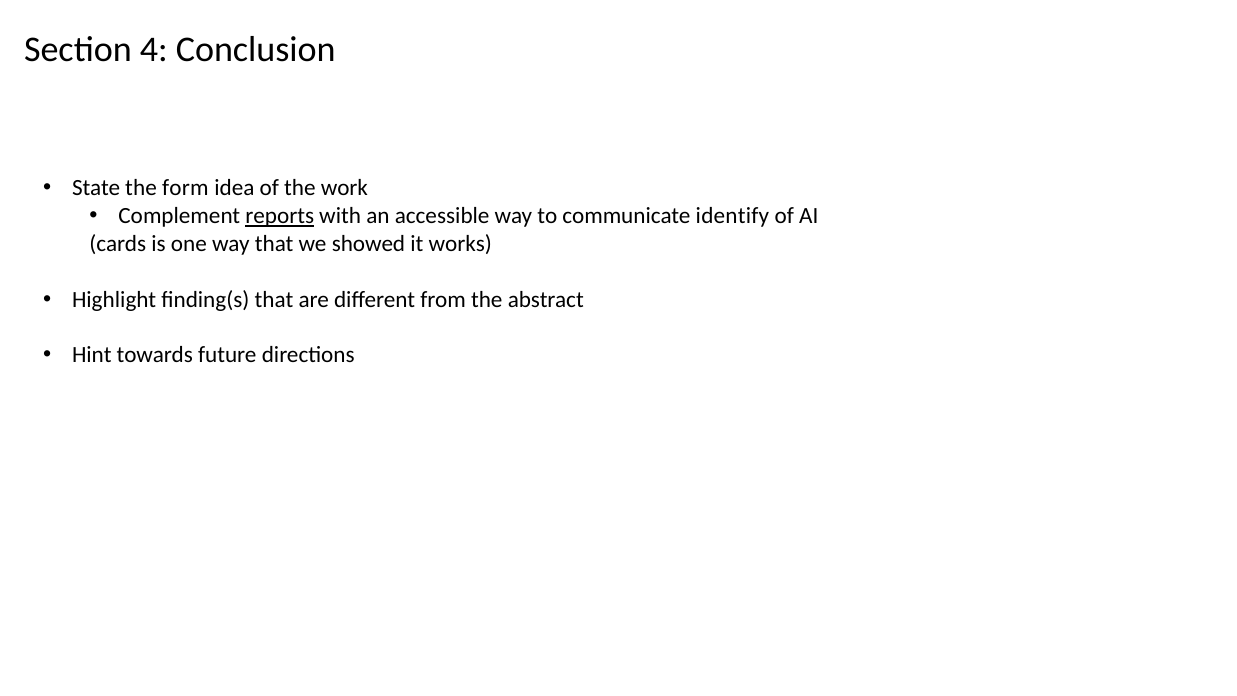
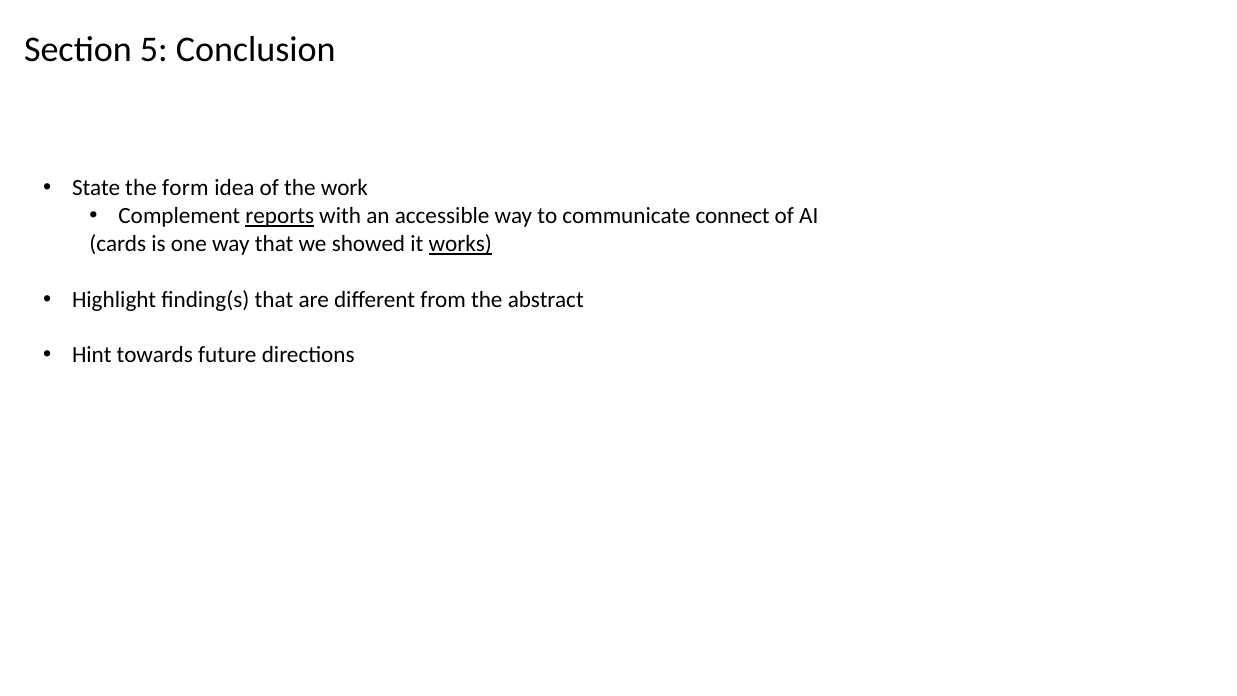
4: 4 -> 5 (154, 49)
identify: identify -> connect (733, 216)
works underline: none -> present (460, 244)
